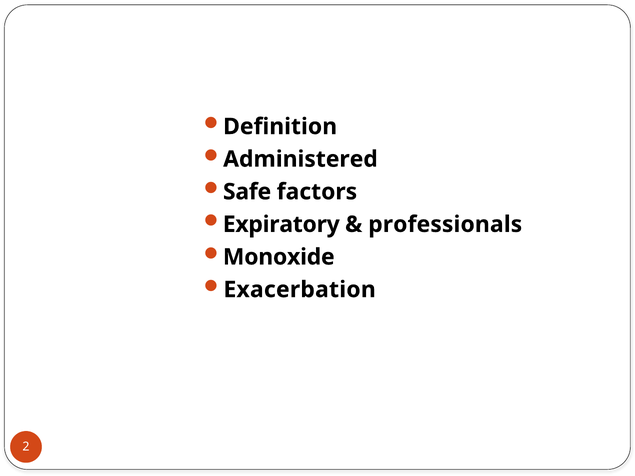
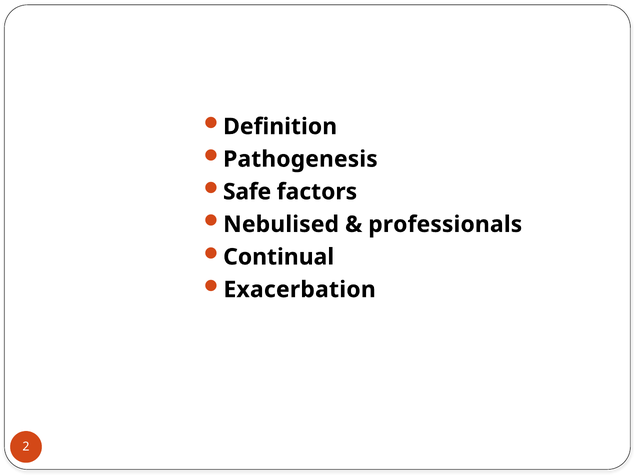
Administered: Administered -> Pathogenesis (300, 159)
Expiratory: Expiratory -> Nebulised (281, 225)
Monoxide: Monoxide -> Continual (279, 257)
